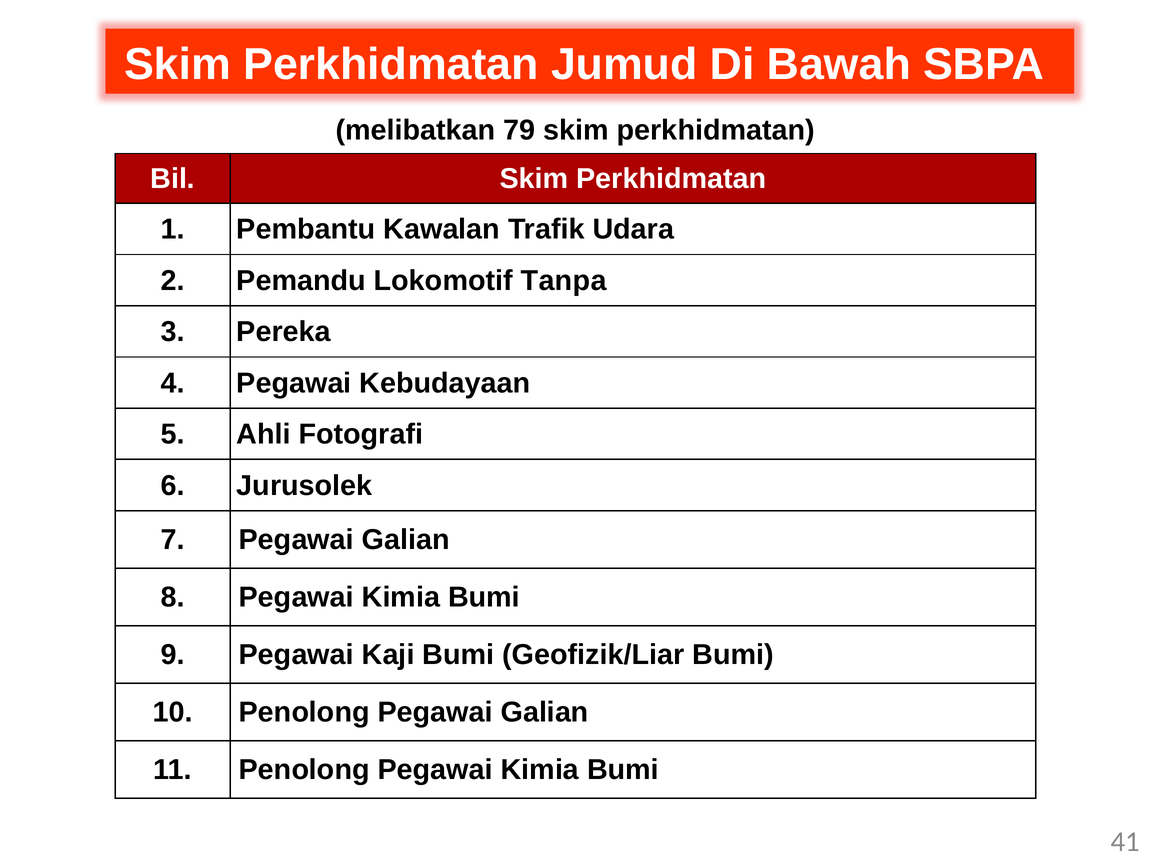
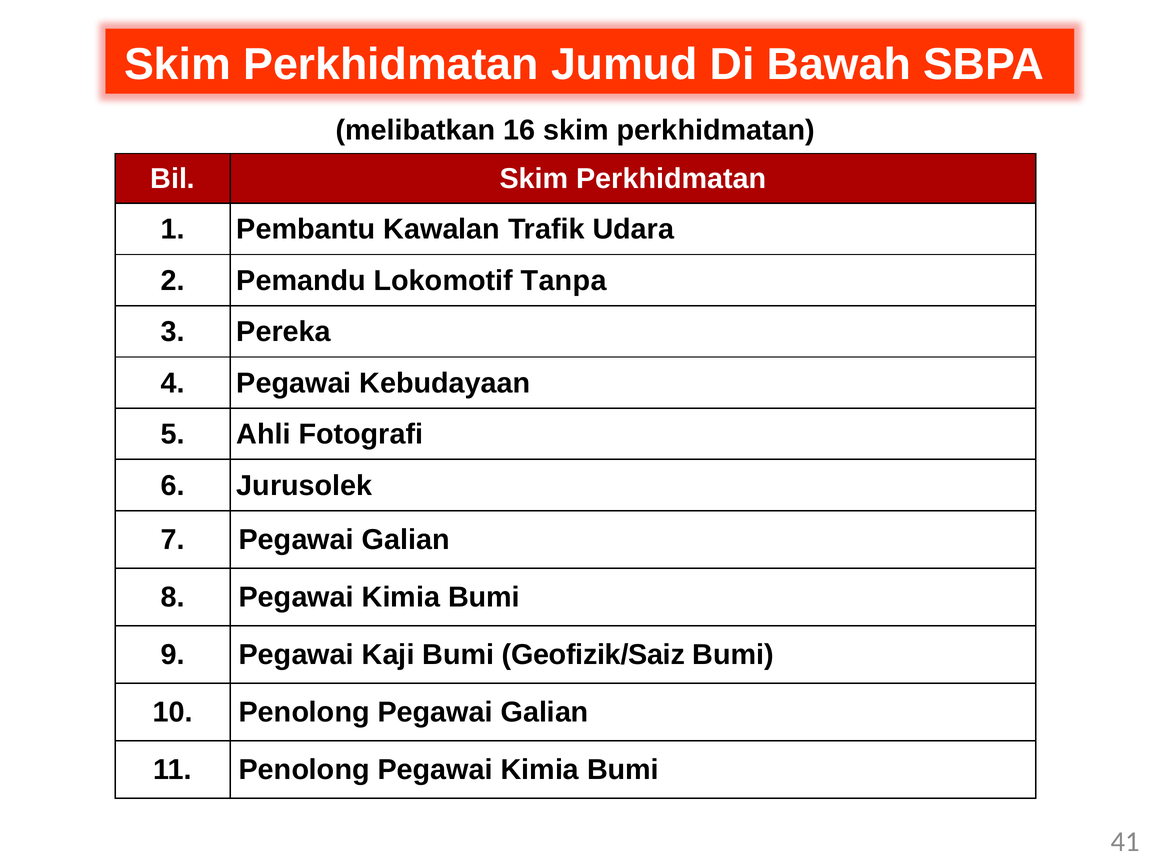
79: 79 -> 16 (519, 130)
Geofizik/Liar: Geofizik/Liar -> Geofizik/Saiz (593, 655)
